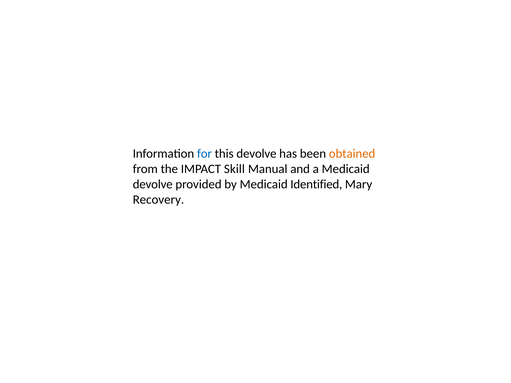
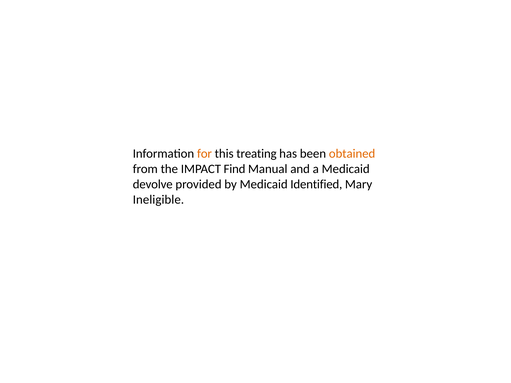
for colour: blue -> orange (204, 154)
this devolve: devolve -> treating (256, 154)
Skill: Skill -> Find (235, 169)
Recovery: Recovery -> Ineligible (158, 200)
